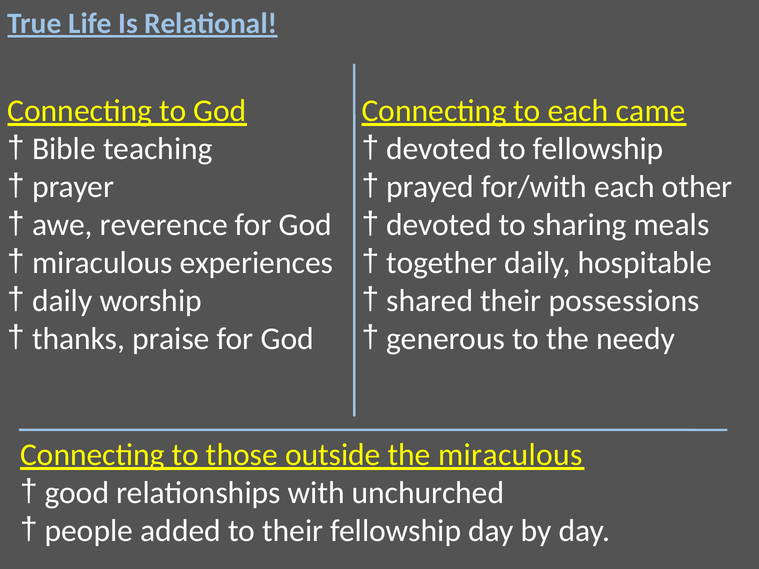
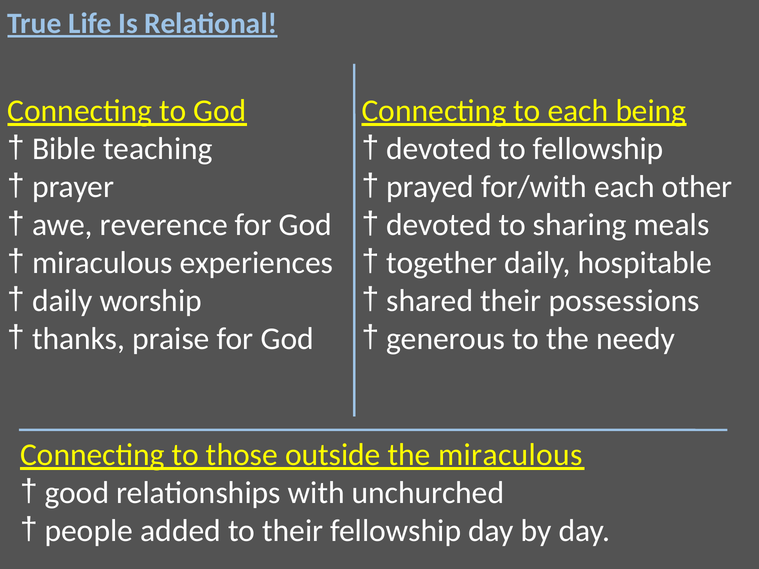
came: came -> being (651, 111)
